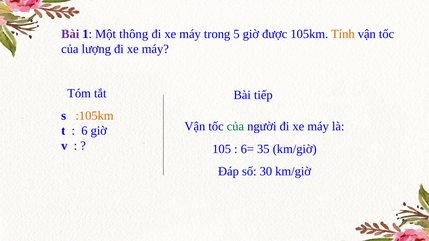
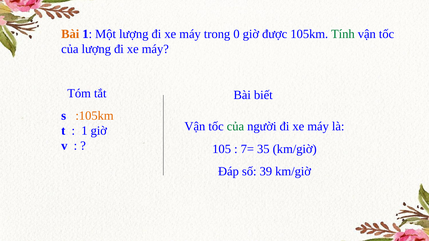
Bài colour: purple -> orange (70, 34)
Một thông: thông -> lượng (134, 34)
5: 5 -> 0 (236, 34)
Tính colour: orange -> green (343, 34)
tiếp: tiếp -> biết (263, 95)
6: 6 -> 1 (84, 131)
6=: 6= -> 7= (247, 149)
30: 30 -> 39 (266, 172)
